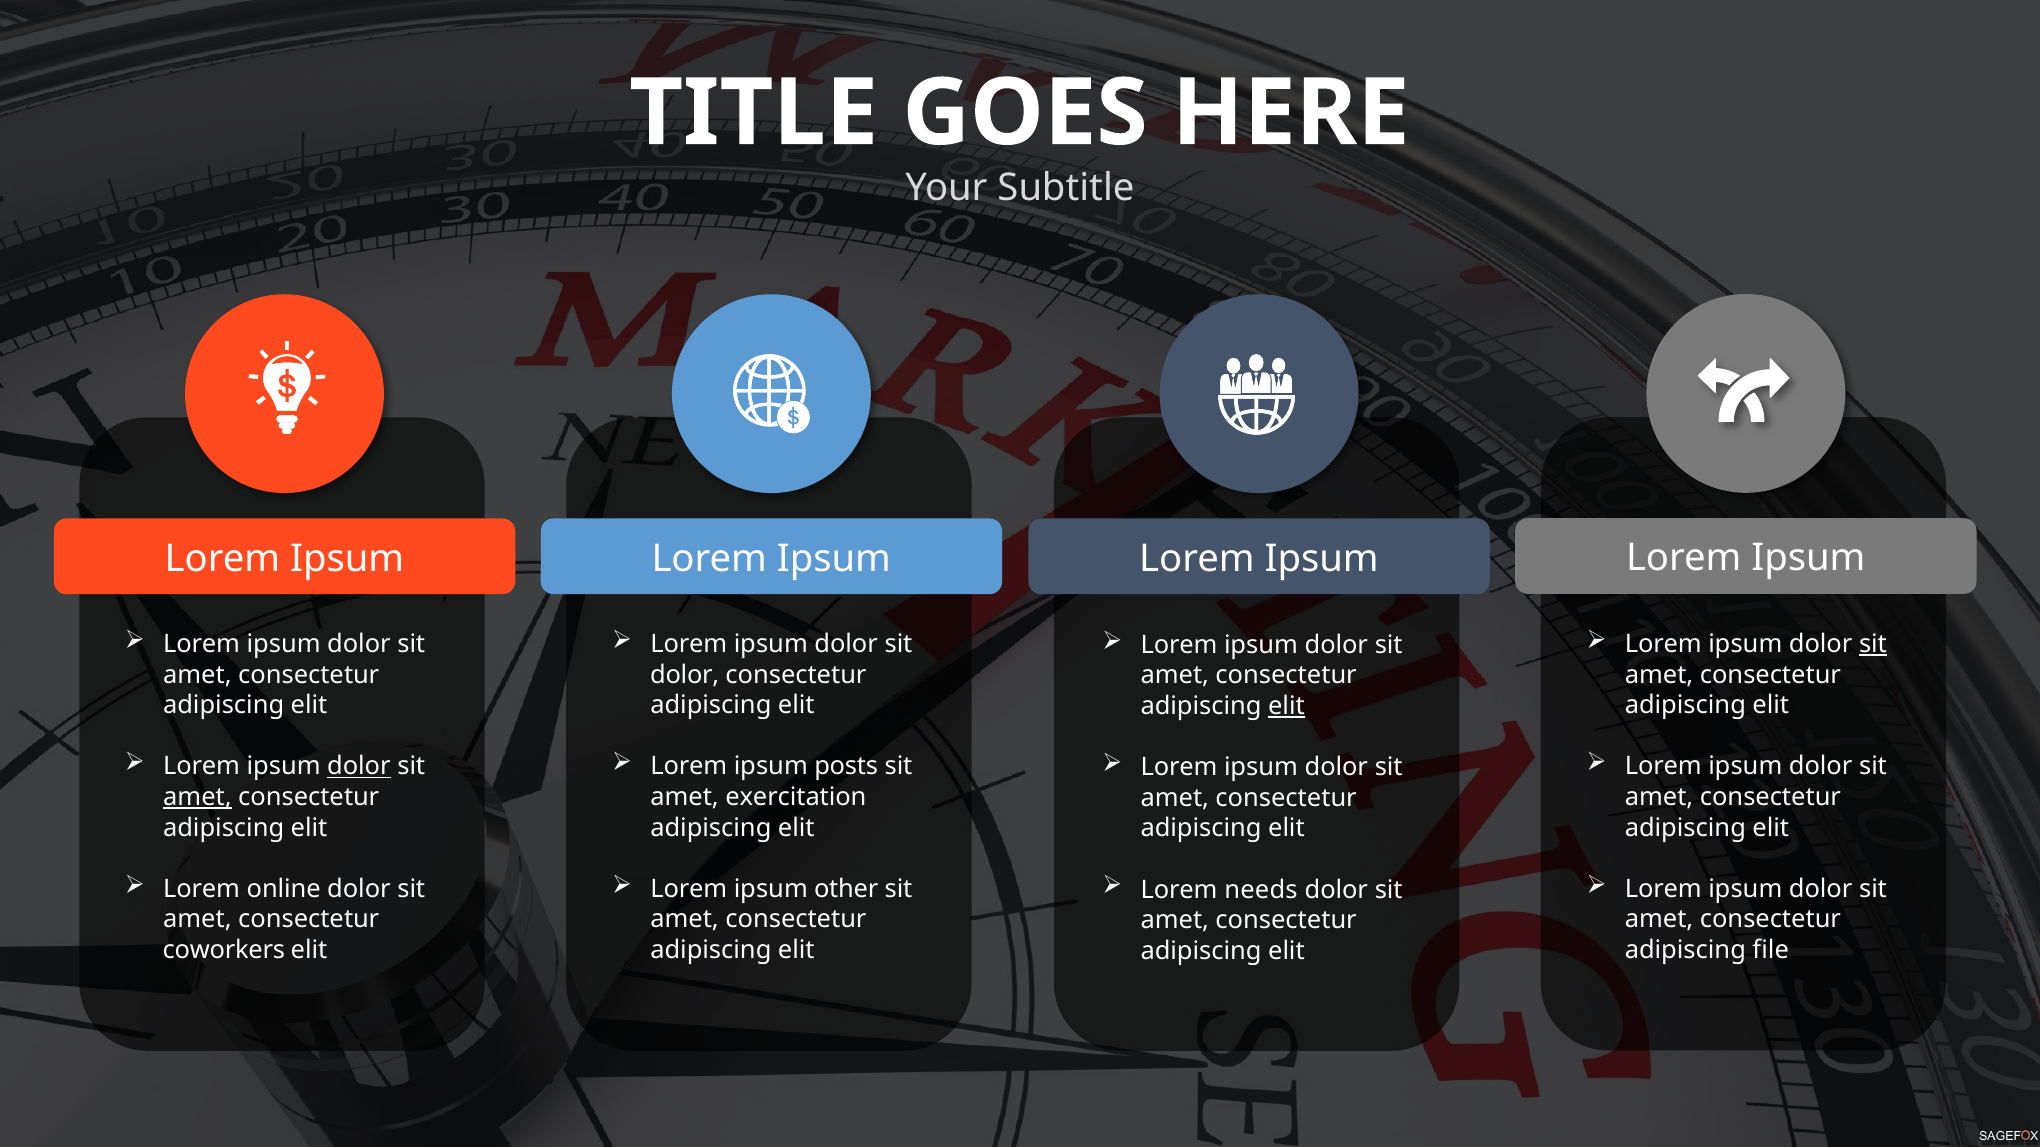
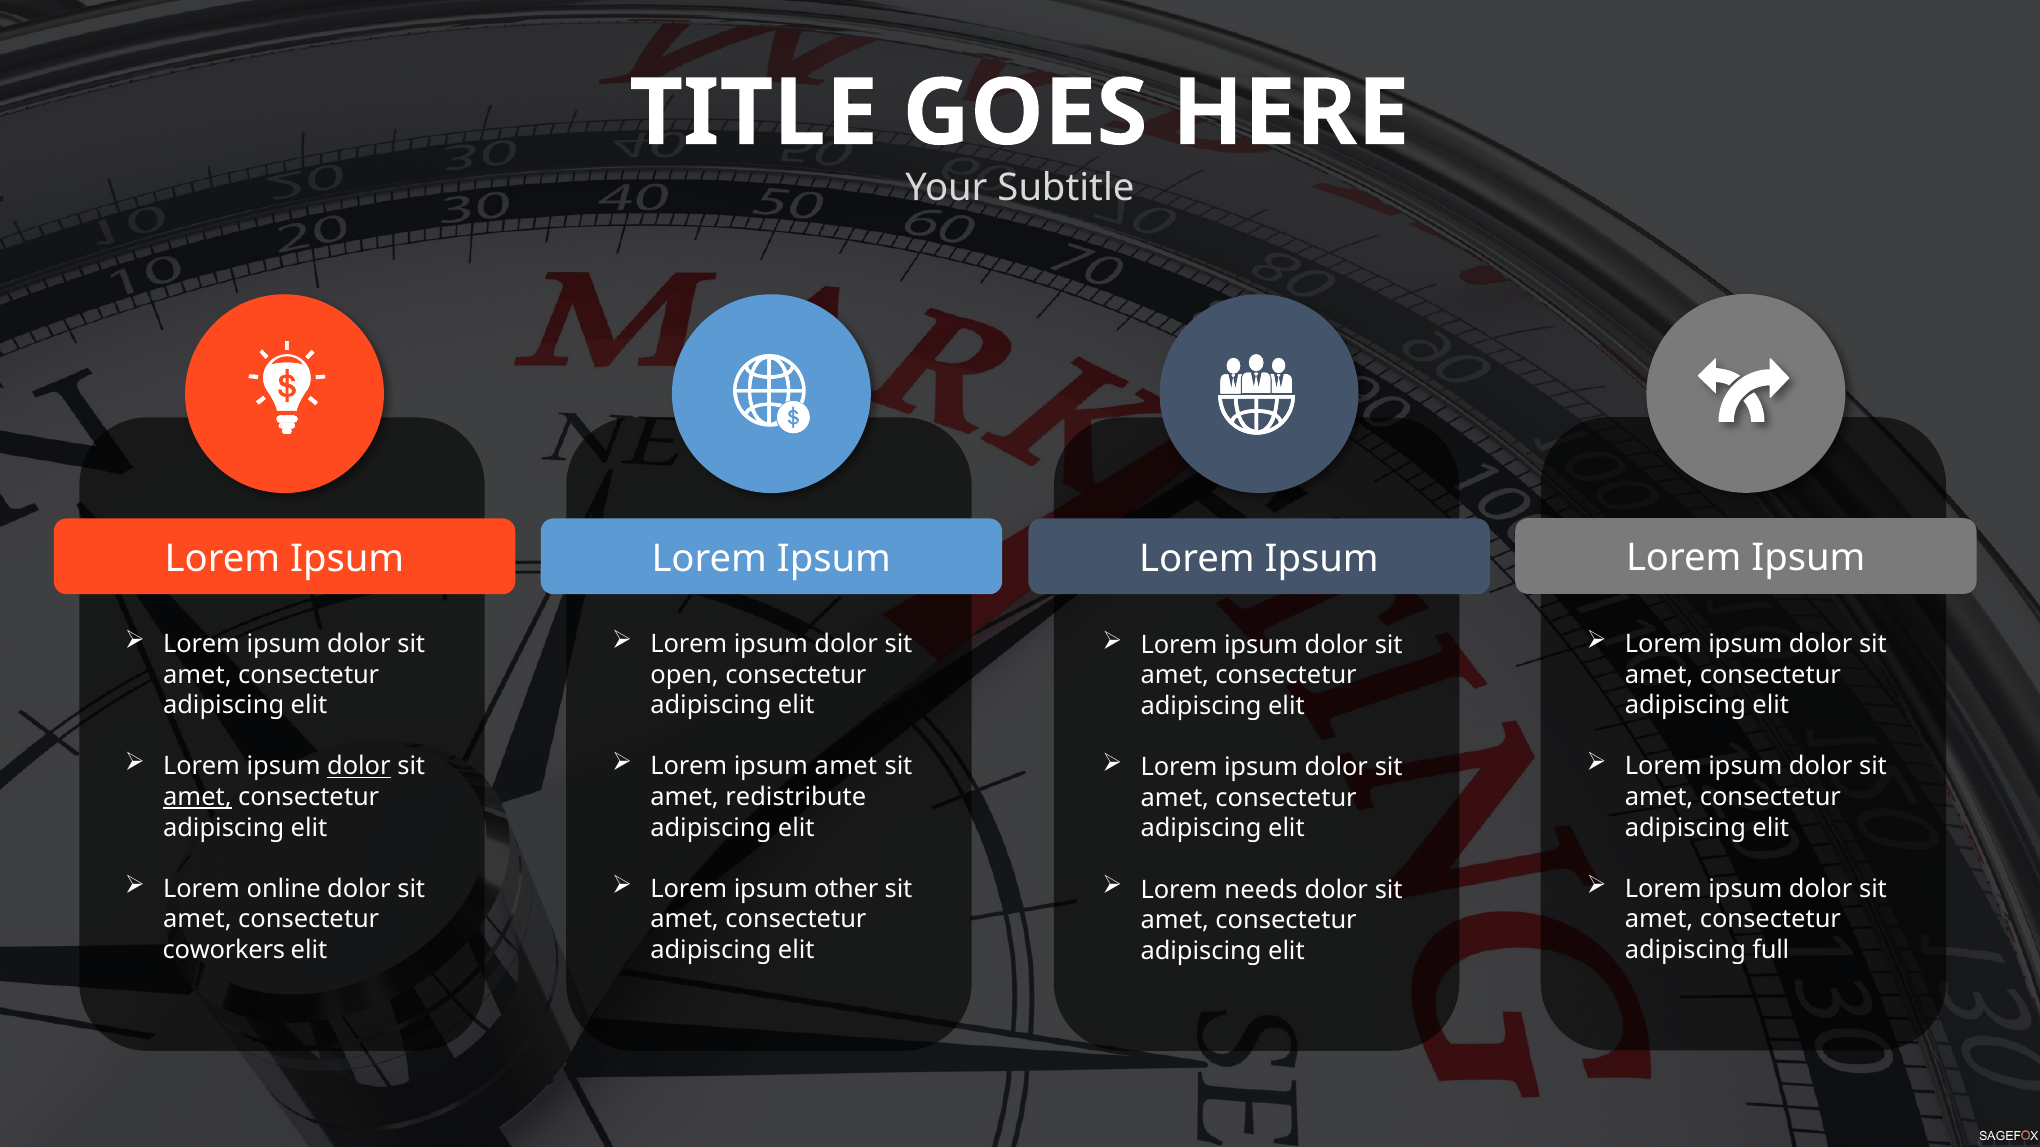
sit underline: present -> none (1873, 644)
dolor: dolor -> open (685, 675)
elit underline: present -> none (1286, 706)
ipsum posts: posts -> amet (846, 767)
exercitation: exercitation -> redistribute (796, 797)
file: file -> full (1771, 950)
